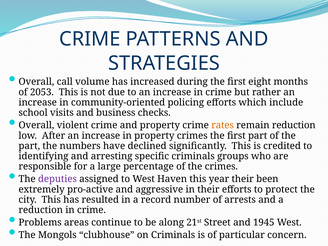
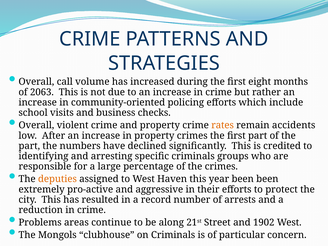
2053: 2053 -> 2063 (42, 92)
remain reduction: reduction -> accidents (294, 125)
deputies colour: purple -> orange (57, 179)
year their: their -> been (243, 179)
1945: 1945 -> 1902 (264, 222)
